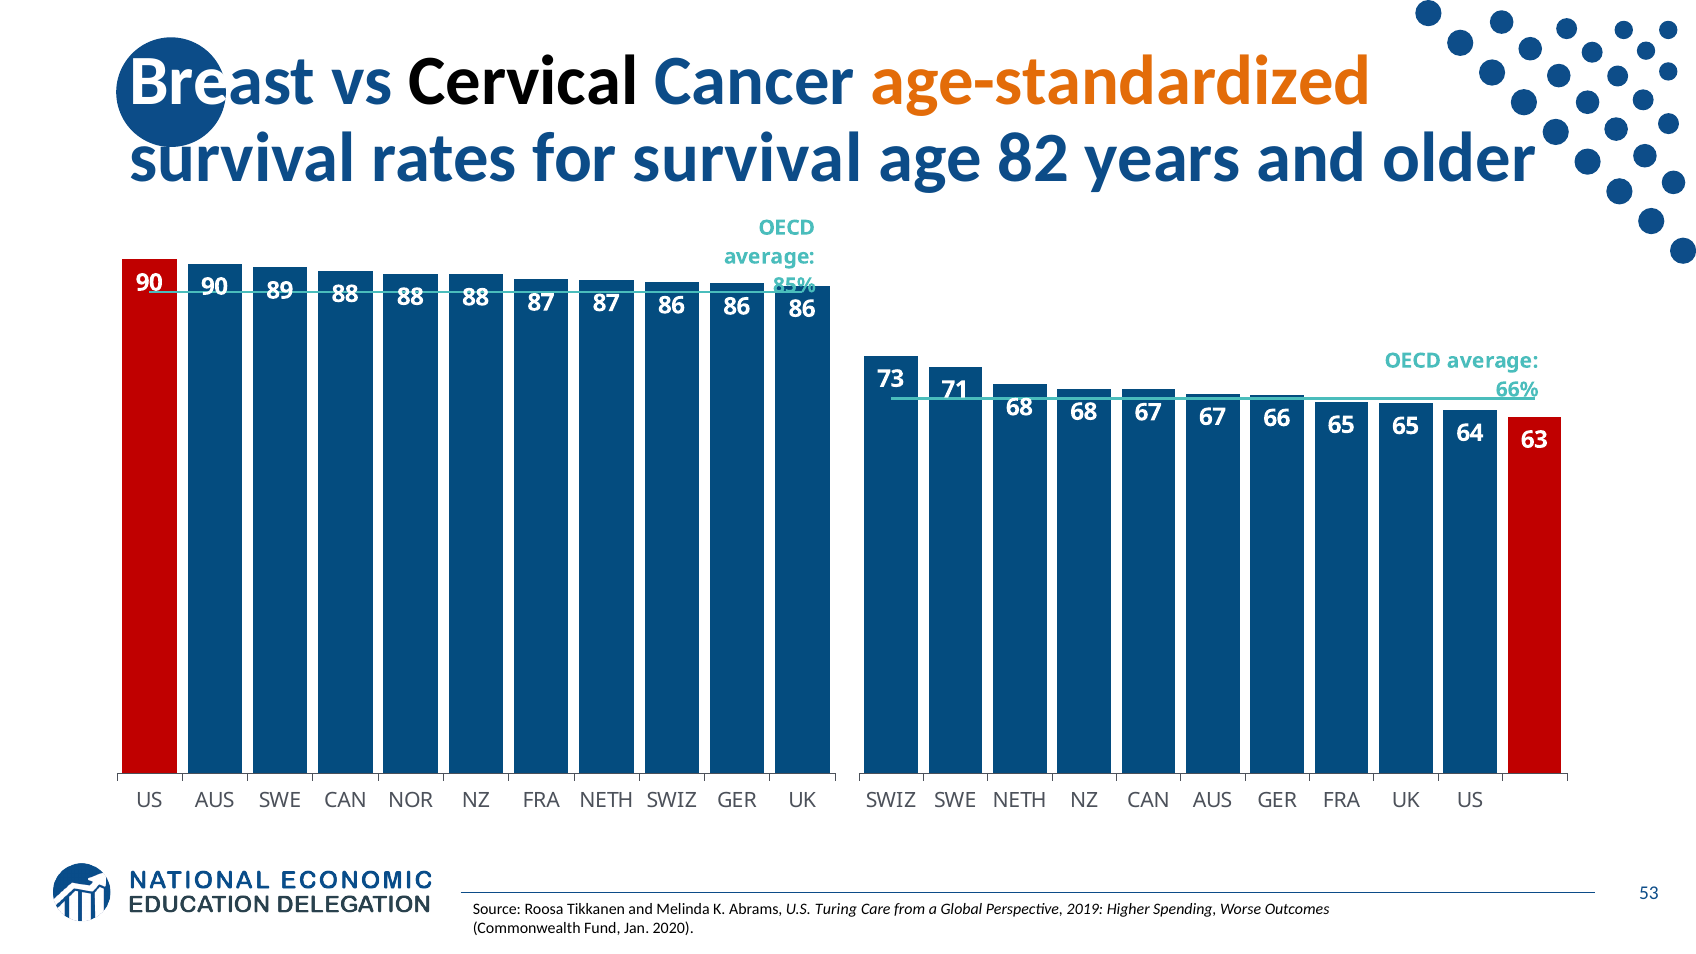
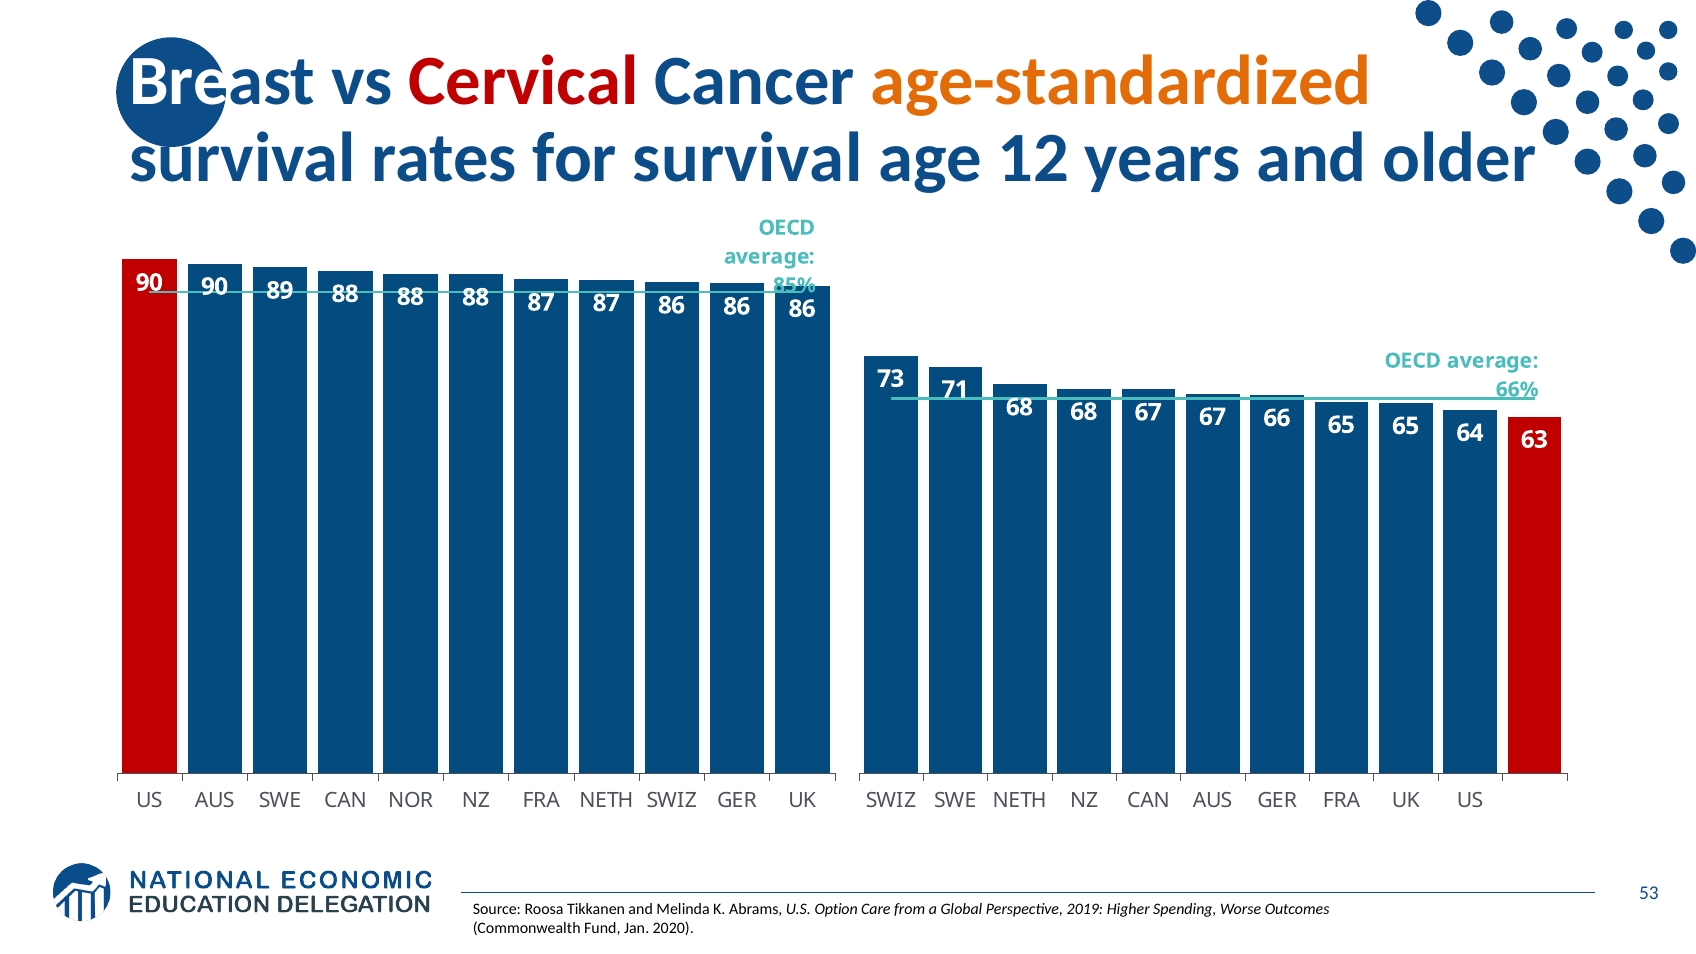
Cervical colour: black -> red (523, 82)
82: 82 -> 12 (1033, 158)
Turing: Turing -> Option (836, 909)
